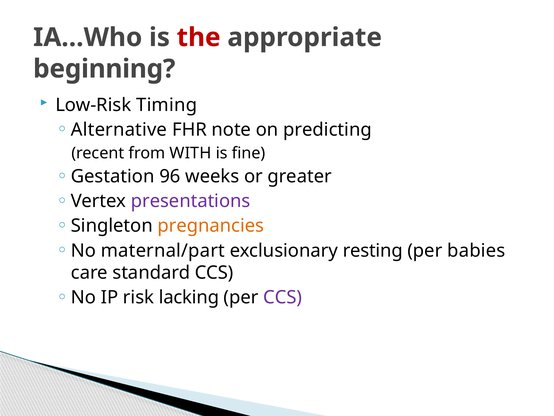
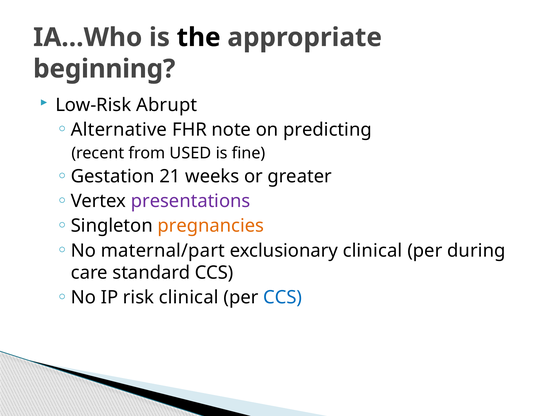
the colour: red -> black (199, 37)
Timing: Timing -> Abrupt (167, 105)
WITH: WITH -> USED (190, 153)
96: 96 -> 21 (170, 176)
exclusionary resting: resting -> clinical (373, 250)
babies: babies -> during (476, 250)
risk lacking: lacking -> clinical (189, 297)
CCS colour: purple -> blue (283, 297)
